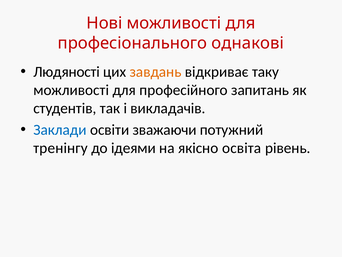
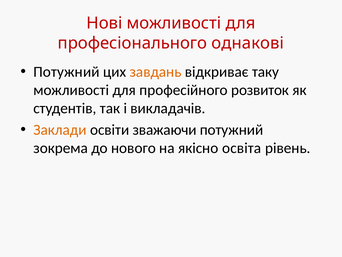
Людяності: Людяності -> Потужний (66, 72)
запитань: запитань -> розвиток (260, 90)
Заклади colour: blue -> orange (60, 130)
тренінгу: тренінгу -> зокрема (61, 148)
ідеями: ідеями -> нового (133, 148)
